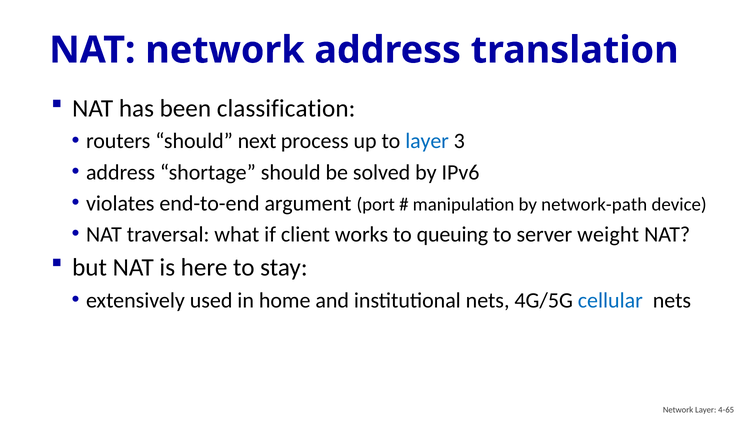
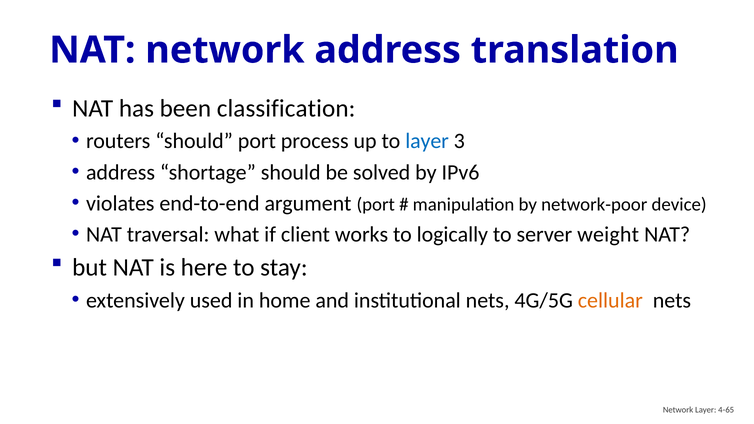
should next: next -> port (257, 141)
network-path: network-path -> network-poor (594, 204)
queuing: queuing -> logically (452, 234)
cellular colour: blue -> orange (610, 300)
